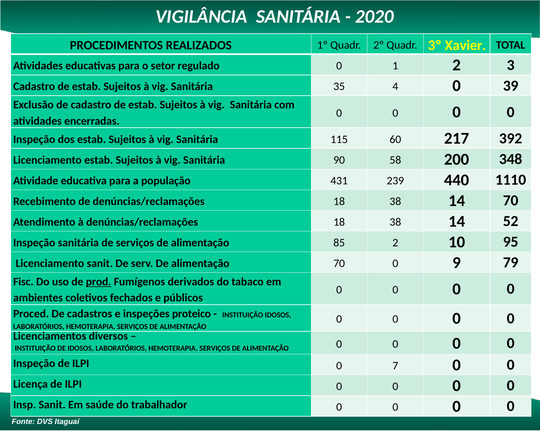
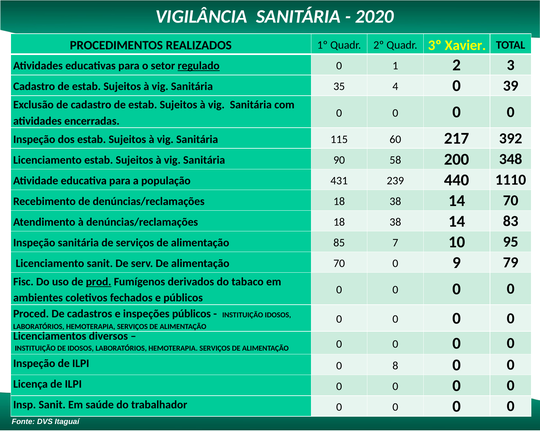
regulado underline: none -> present (199, 66)
52: 52 -> 83 (511, 221)
85 2: 2 -> 7 (395, 243)
inspeções proteico: proteico -> públicos (191, 314)
7: 7 -> 8 (395, 366)
